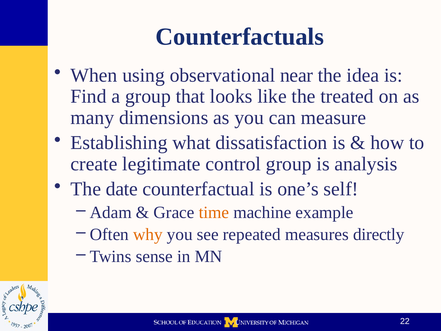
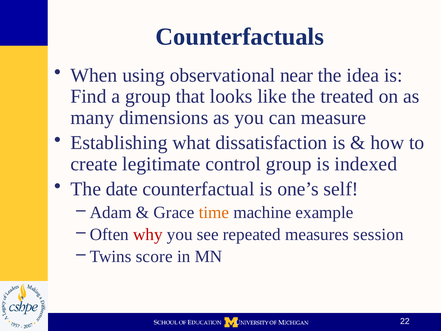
analysis: analysis -> indexed (366, 164)
why colour: orange -> red (148, 234)
directly: directly -> session (379, 234)
sense: sense -> score (154, 256)
